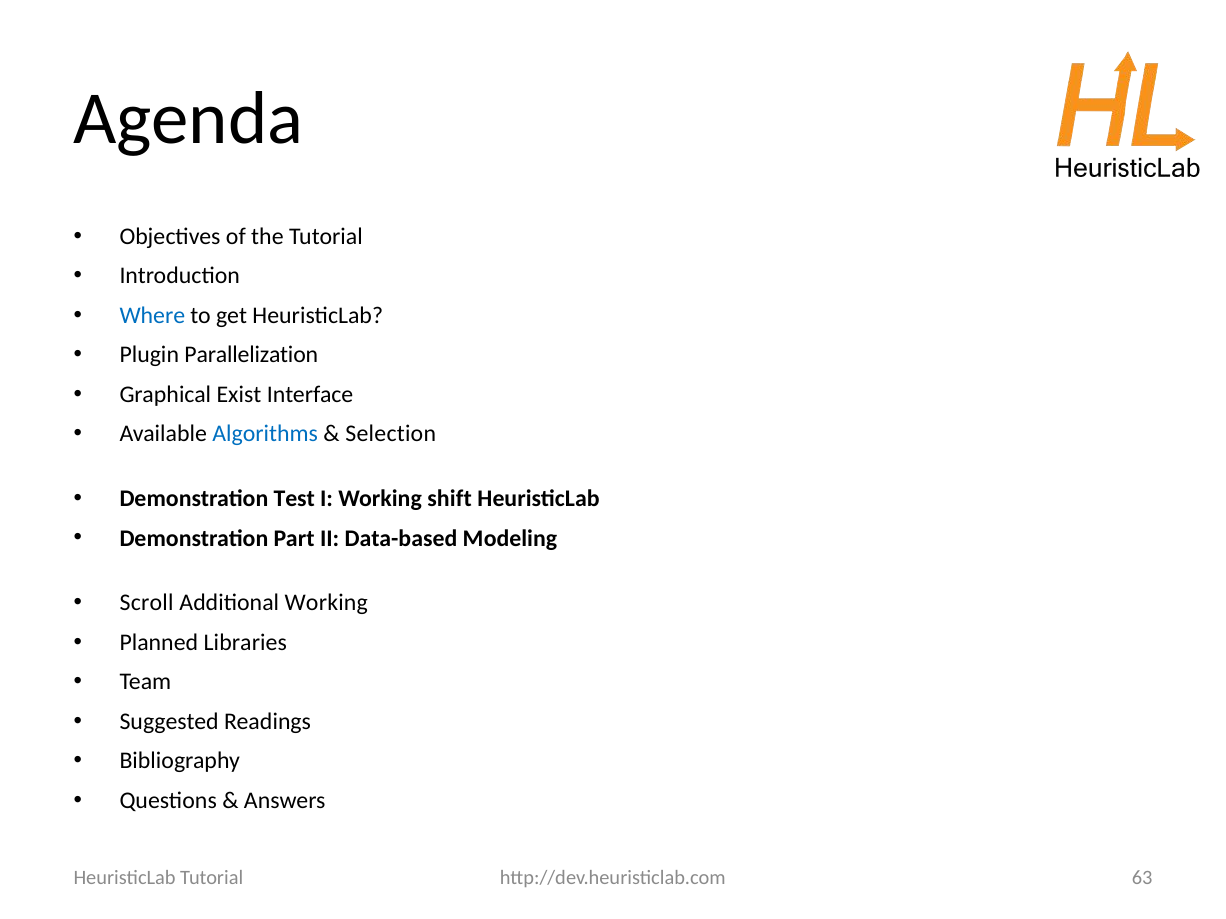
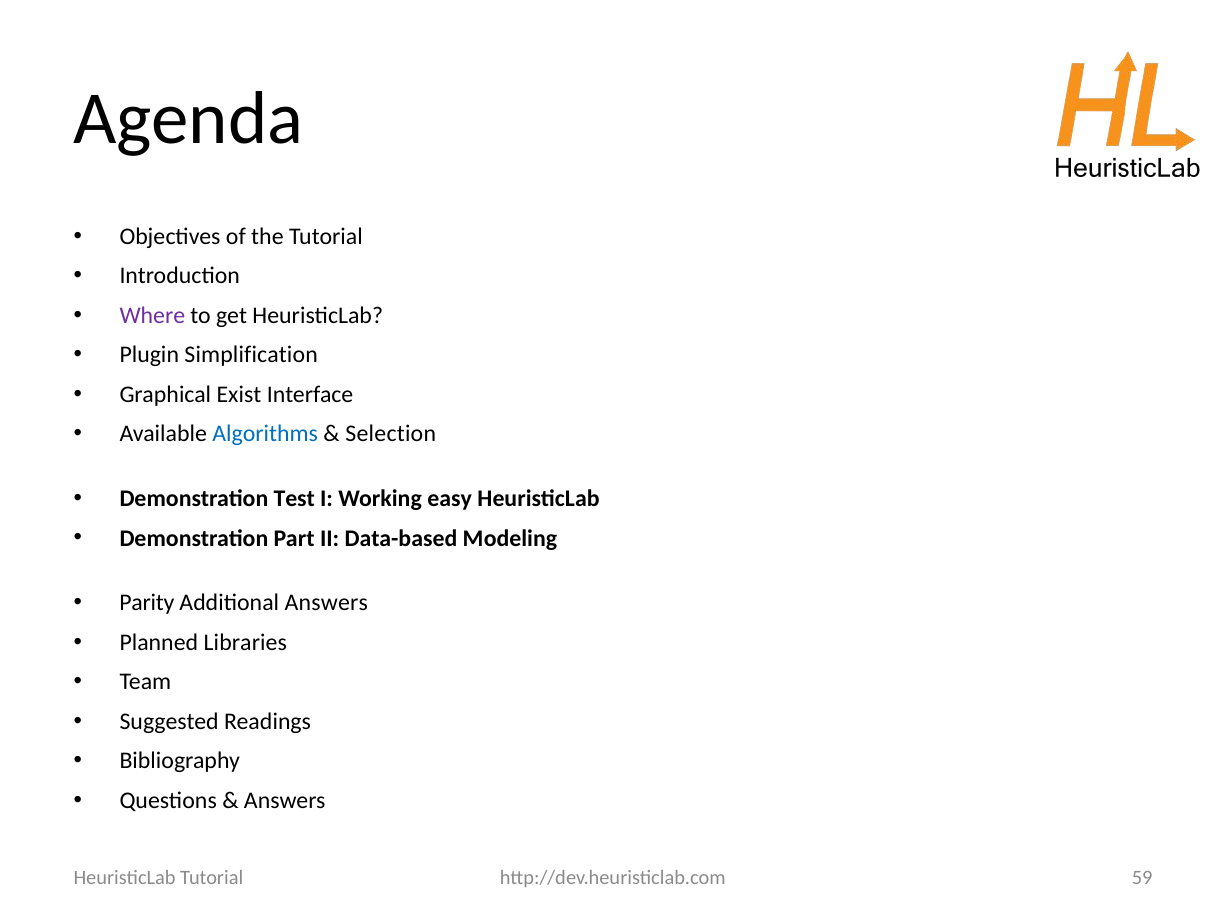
Where colour: blue -> purple (152, 316)
Parallelization: Parallelization -> Simplification (251, 355)
shift: shift -> easy (450, 499)
Scroll: Scroll -> Parity (147, 603)
Additional Working: Working -> Answers (326, 603)
63: 63 -> 59 (1142, 878)
